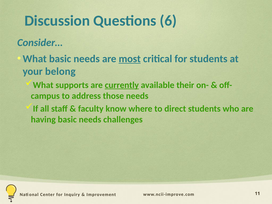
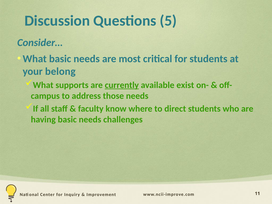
6: 6 -> 5 (168, 21)
most underline: present -> none (130, 59)
their: their -> exist (185, 85)
